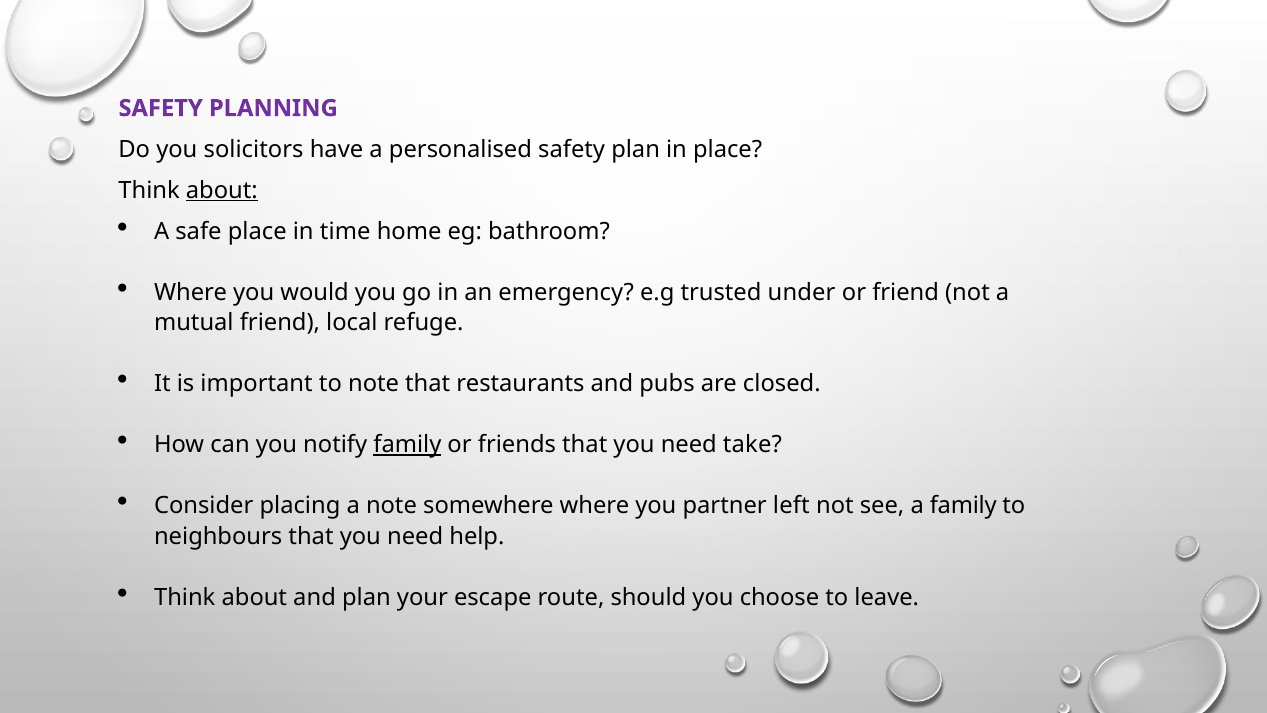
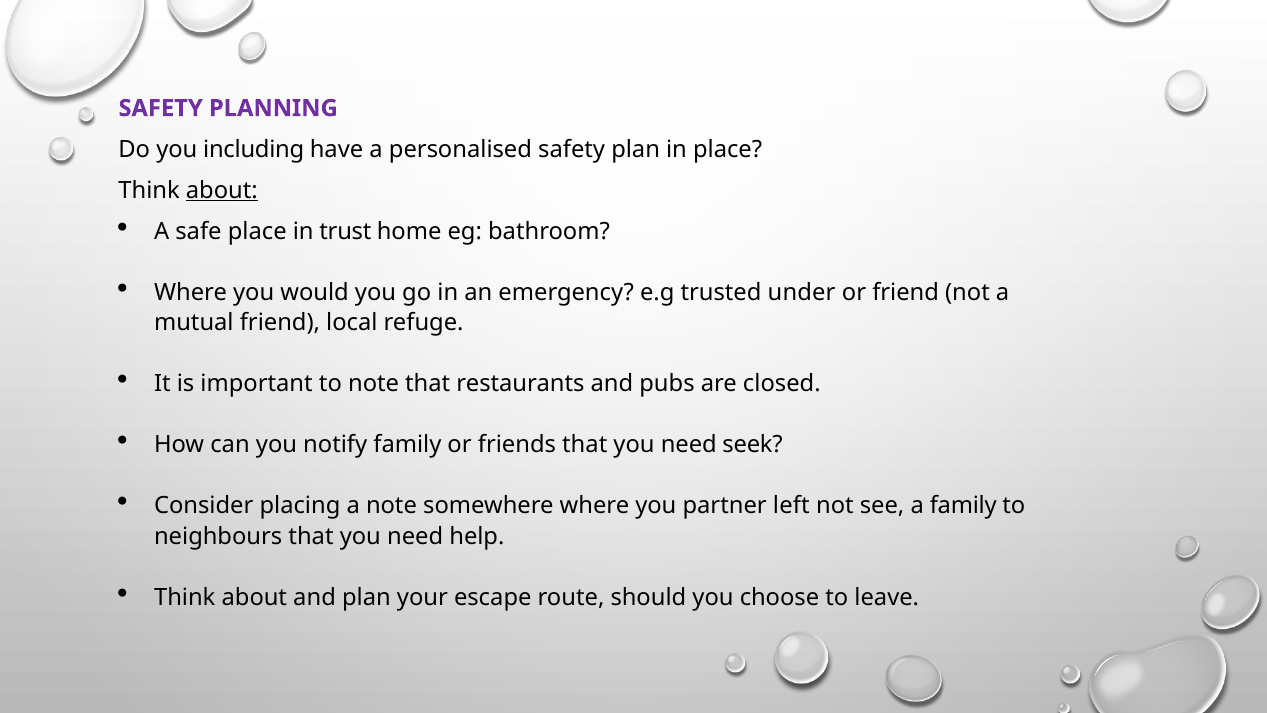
solicitors: solicitors -> including (254, 149)
time: time -> trust (345, 231)
family underline: present -> none (407, 445)
take: take -> seek (753, 445)
